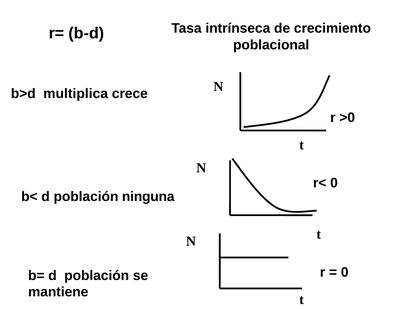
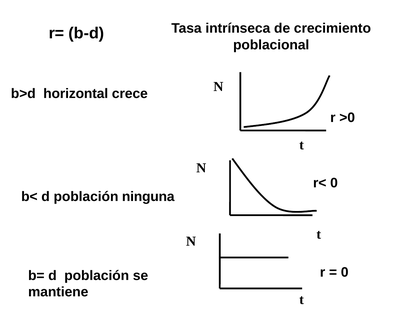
multiplica: multiplica -> horizontal (76, 94)
